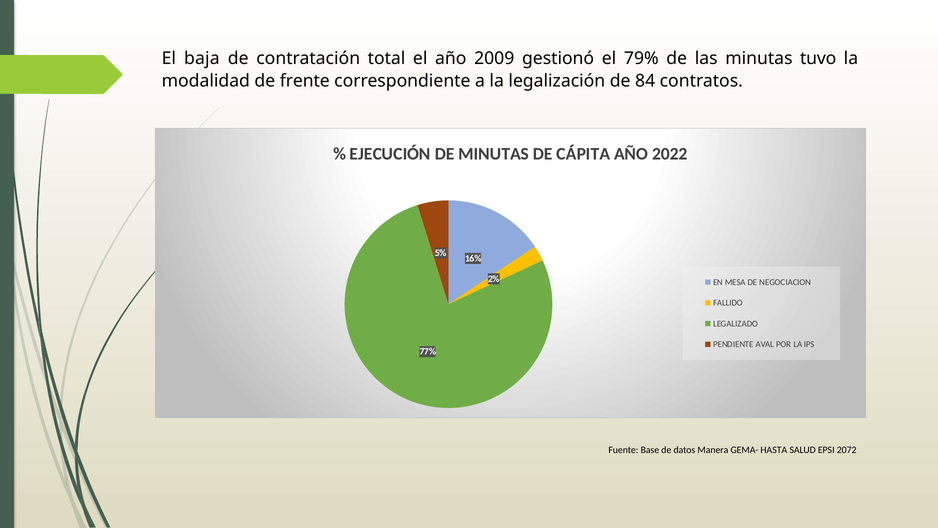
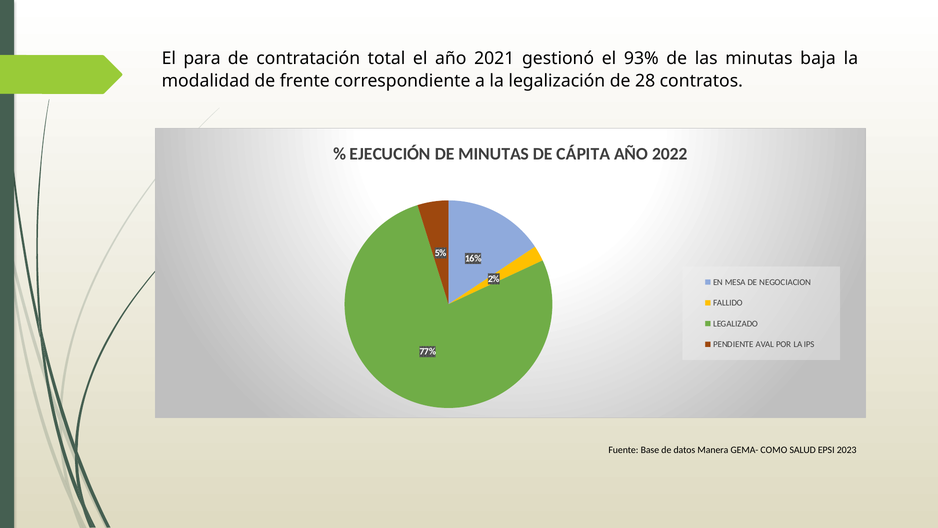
baja: baja -> para (202, 58)
2009: 2009 -> 2021 (494, 58)
79%: 79% -> 93% (641, 58)
tuvo: tuvo -> baja (818, 58)
84: 84 -> 28 (645, 81)
HASTA: HASTA -> COMO (774, 450)
2072: 2072 -> 2023 (847, 450)
